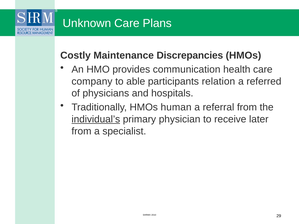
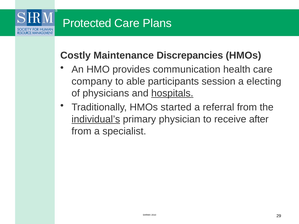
Unknown: Unknown -> Protected (87, 23)
relation: relation -> session (219, 81)
referred: referred -> electing (264, 81)
hospitals underline: none -> present (172, 93)
human: human -> started (176, 107)
later: later -> after (259, 119)
